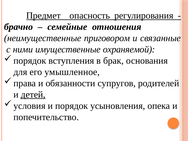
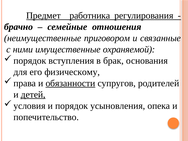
опасность: опасность -> работника (90, 16)
умышленное: умышленное -> физическому (72, 72)
обязанности underline: none -> present (70, 83)
